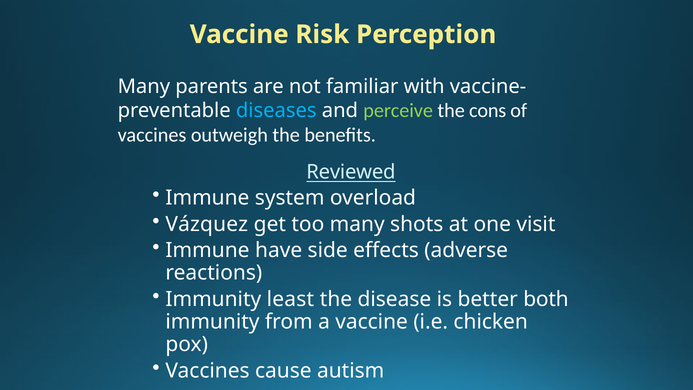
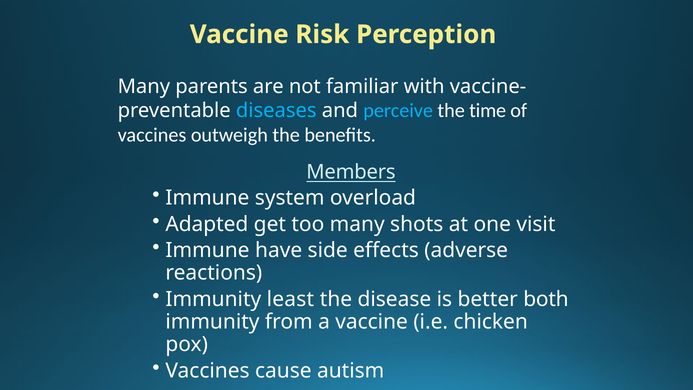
perceive colour: light green -> light blue (398, 111)
cons: cons -> time (488, 111)
Reviewed: Reviewed -> Members (351, 172)
Vázquez: Vázquez -> Adapted (207, 224)
